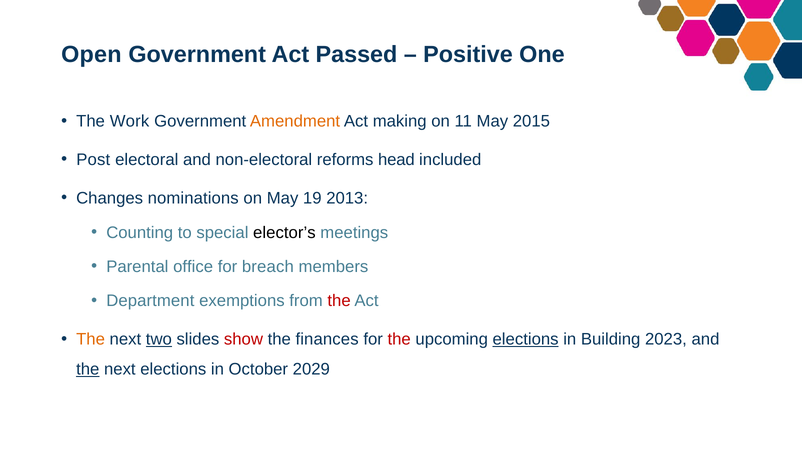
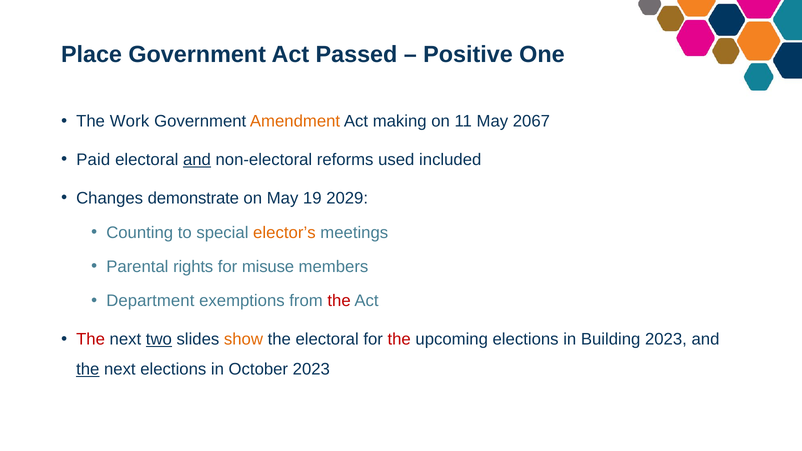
Open: Open -> Place (92, 55)
2015: 2015 -> 2067 (531, 121)
Post: Post -> Paid (93, 160)
and underline: none -> present (197, 160)
head: head -> used (396, 160)
nominations: nominations -> demonstrate (193, 198)
2013: 2013 -> 2029 (347, 198)
elector’s colour: black -> orange (284, 233)
office: office -> rights (193, 267)
breach: breach -> misuse (268, 267)
The colour: orange -> red (91, 339)
show colour: red -> orange (243, 339)
the finances: finances -> electoral (327, 339)
elections underline: present -> none (526, 339)
October 2029: 2029 -> 2023 (311, 370)
